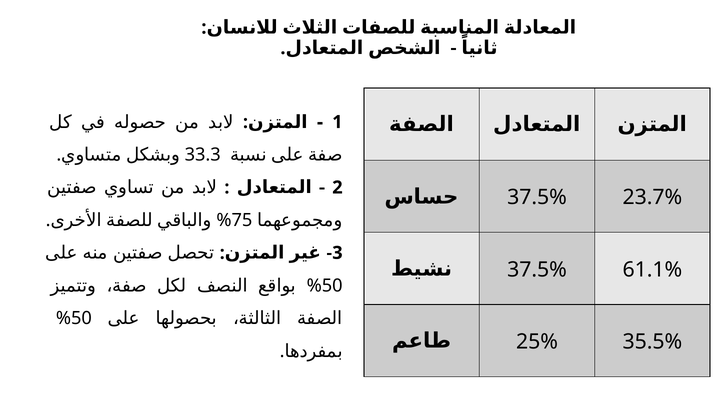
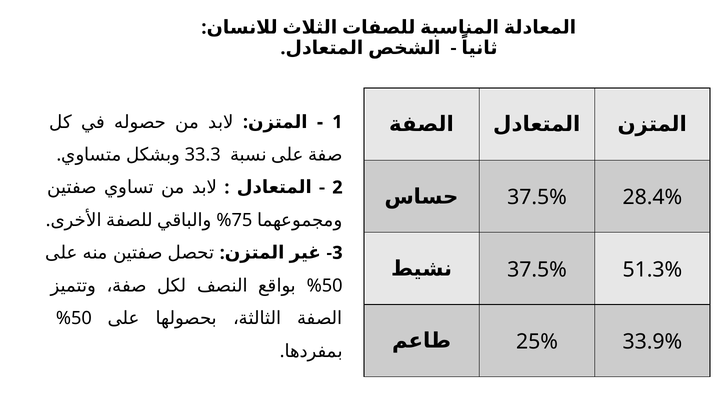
23.7%: 23.7% -> 28.4% (652, 198)
61.1%: 61.1% -> 51.3% (652, 270)
35.5%: 35.5% -> 33.9% (652, 342)
